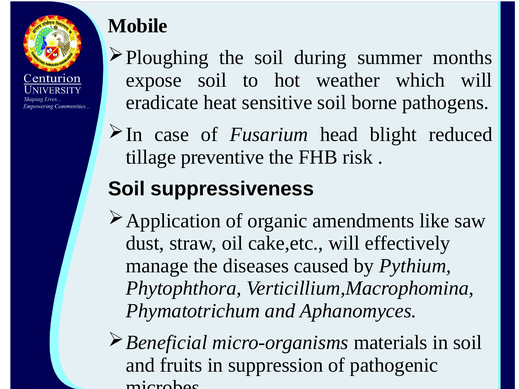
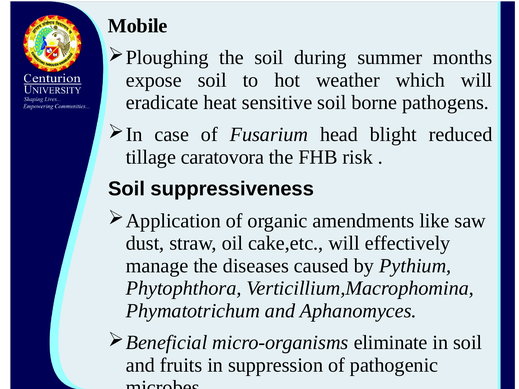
preventive: preventive -> caratovora (222, 157)
materials: materials -> eliminate (391, 343)
